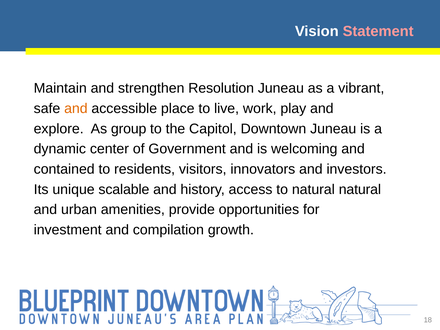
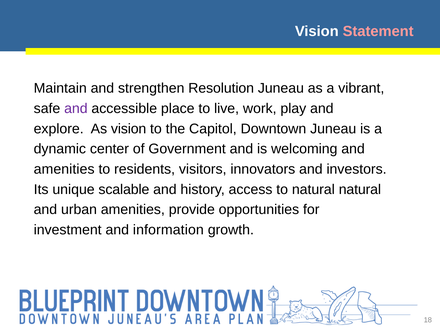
and colour: orange -> purple (76, 109)
As group: group -> vision (129, 129)
contained: contained -> amenities (64, 169)
compilation: compilation -> information (168, 230)
